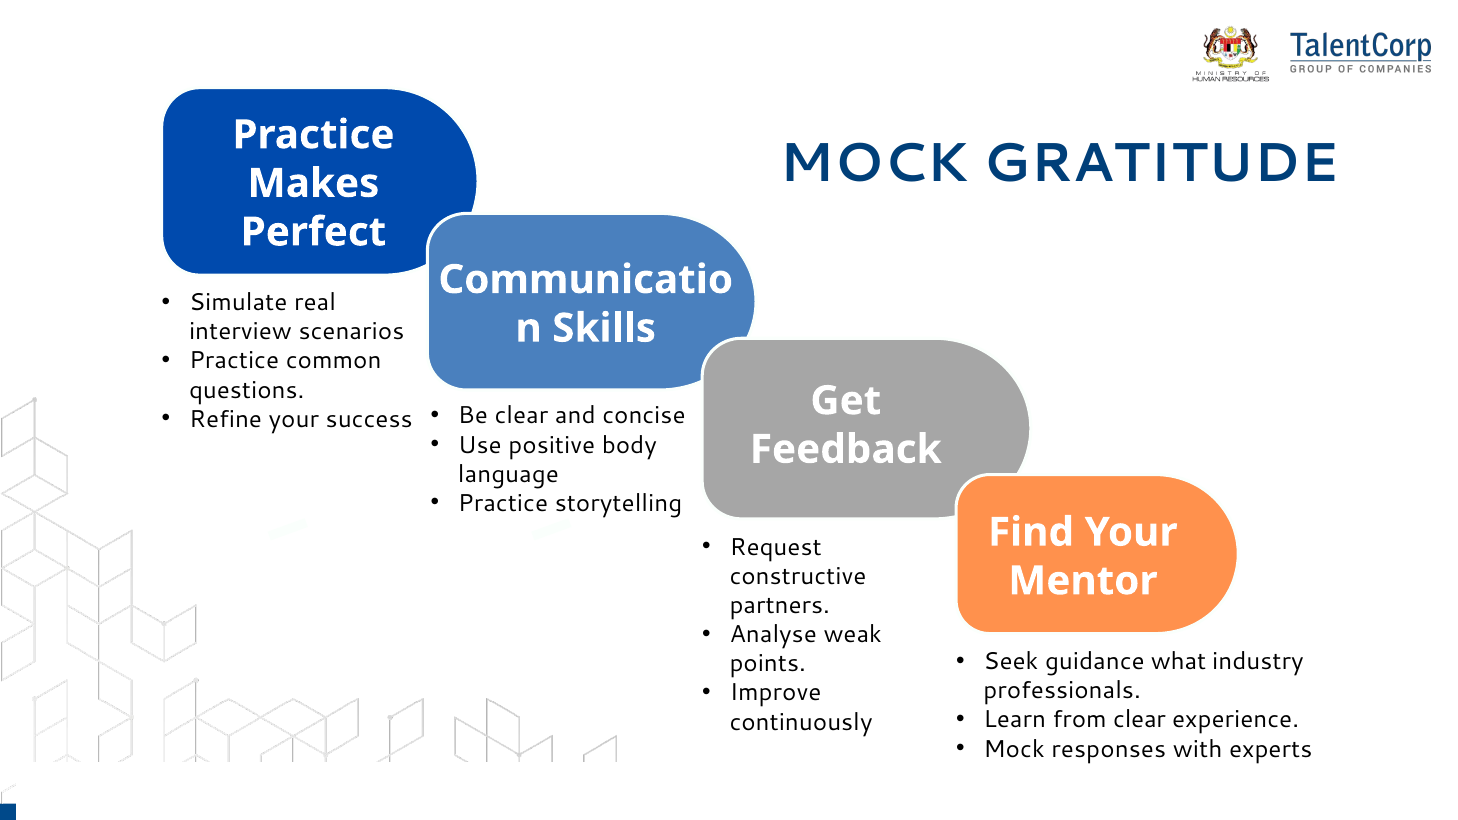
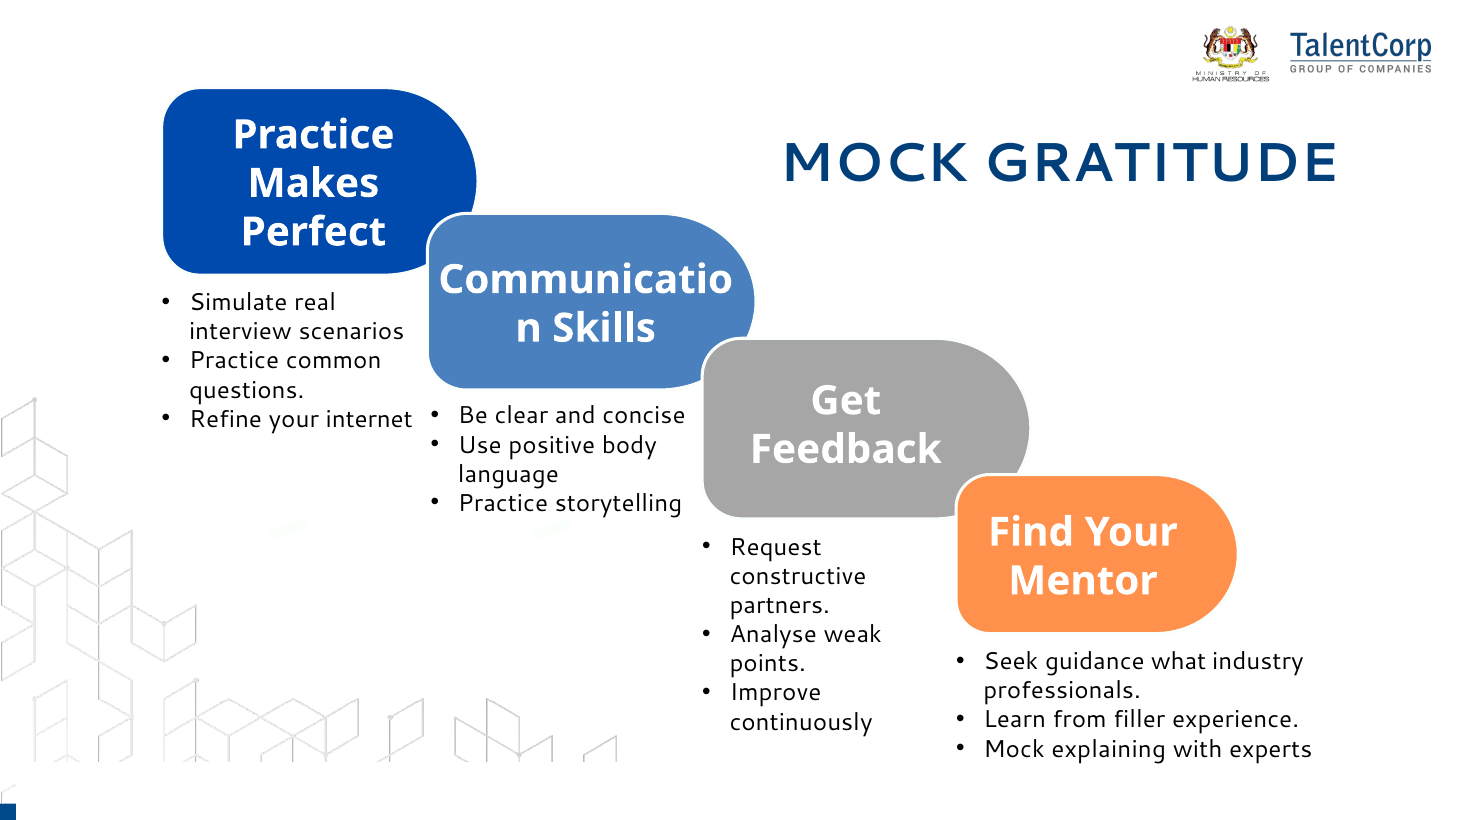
success: success -> internet (369, 419)
from clear: clear -> filler (1139, 720)
responses: responses -> explaining (1109, 749)
